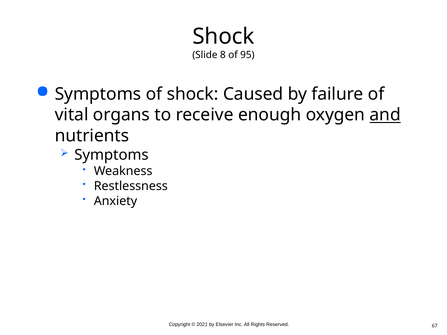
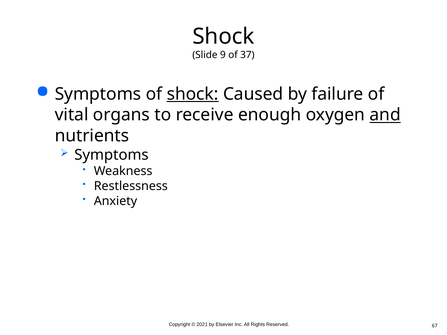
8: 8 -> 9 (223, 55)
95: 95 -> 37 (247, 55)
shock underline: none -> present (193, 94)
